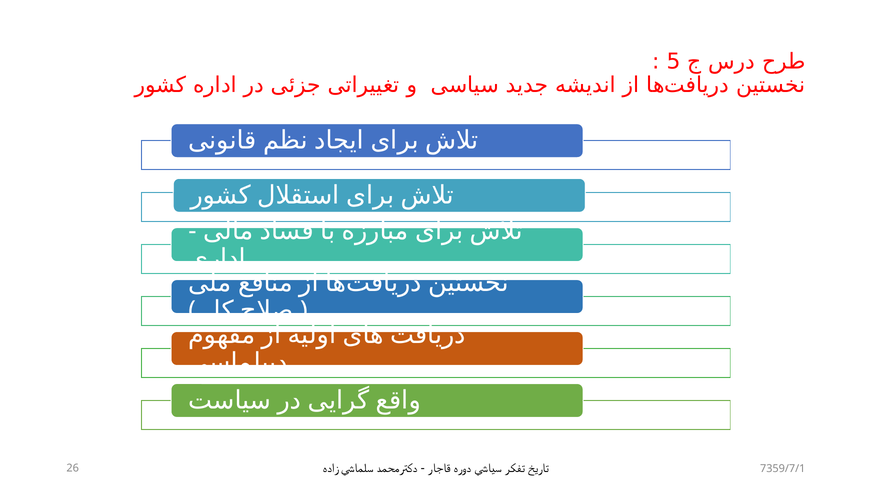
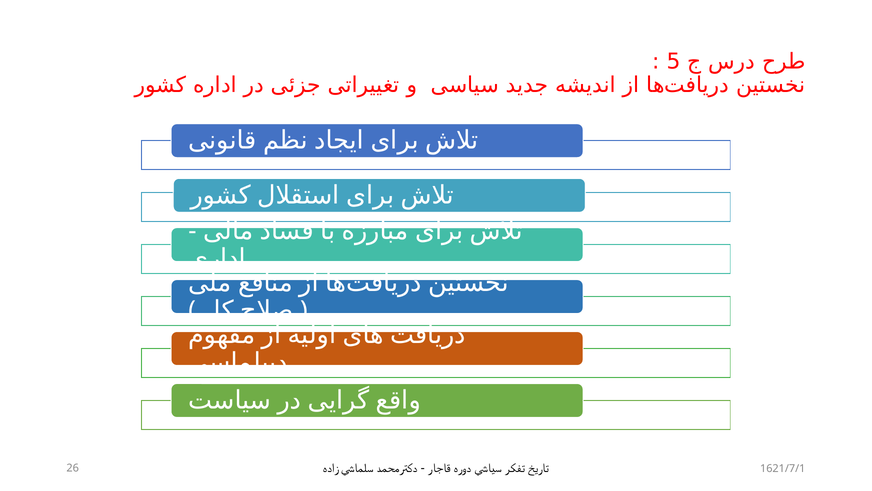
7359/7/1: 7359/7/1 -> 1621/7/1 (783, 468)
